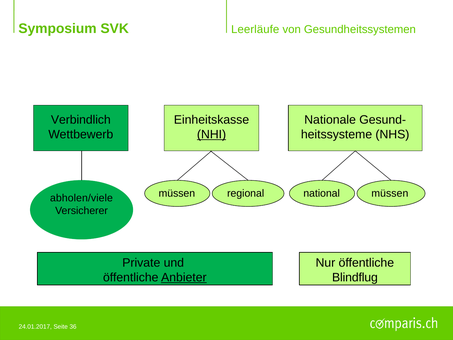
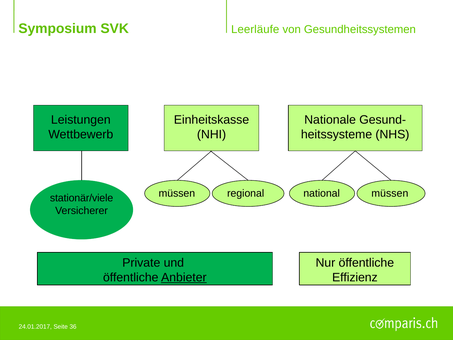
Verbindlich: Verbindlich -> Leistungen (81, 120)
NHI underline: present -> none (212, 134)
abholen/viele: abholen/viele -> stationär/viele (82, 198)
Blindflug: Blindflug -> Effizienz (355, 277)
